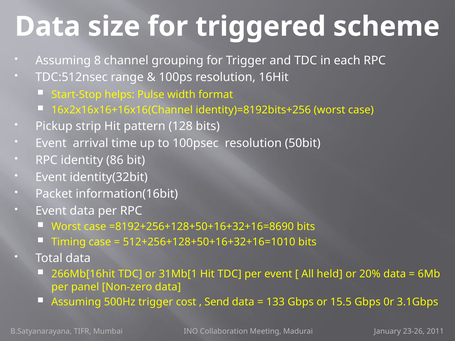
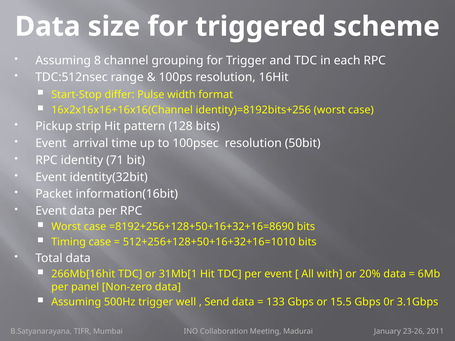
helps: helps -> differ (120, 95)
86: 86 -> 71 (115, 160)
held: held -> with (330, 274)
cost: cost -> well (186, 302)
